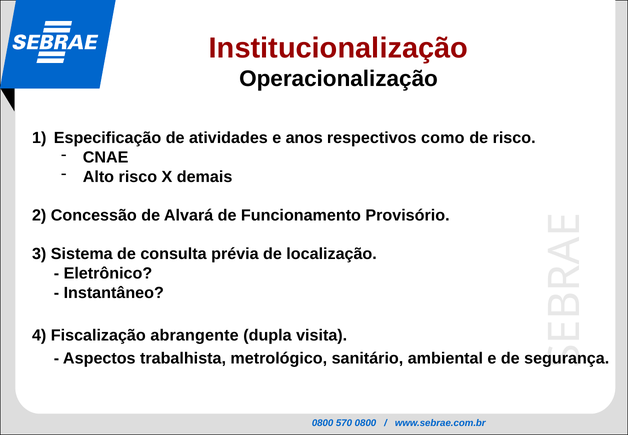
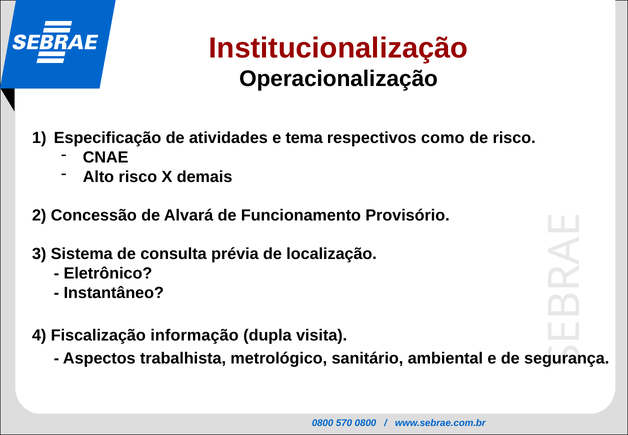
anos: anos -> tema (304, 138)
abrangente: abrangente -> informação (195, 335)
